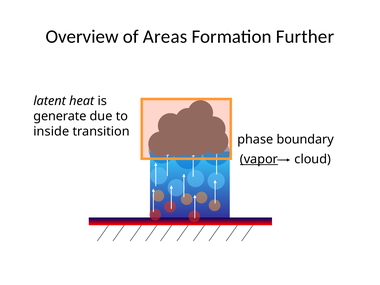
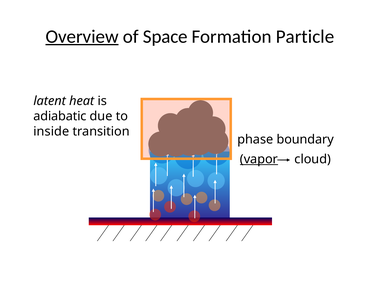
Overview underline: none -> present (82, 36)
Areas: Areas -> Space (165, 36)
Further: Further -> Particle (305, 36)
generate: generate -> adiabatic (60, 116)
